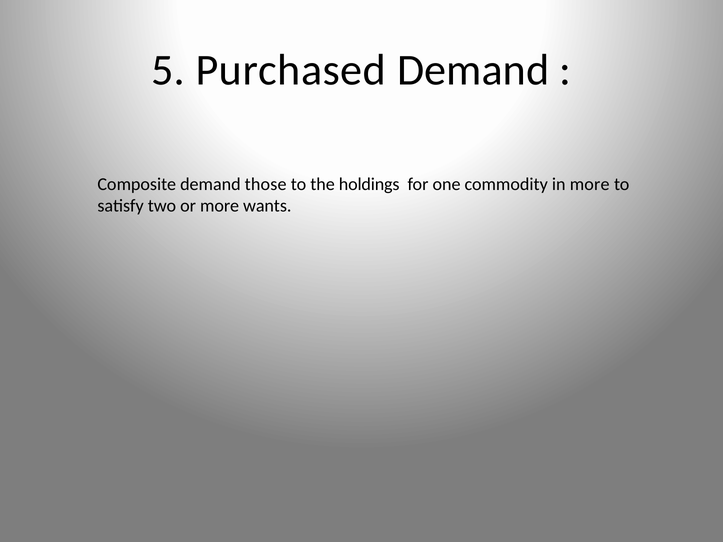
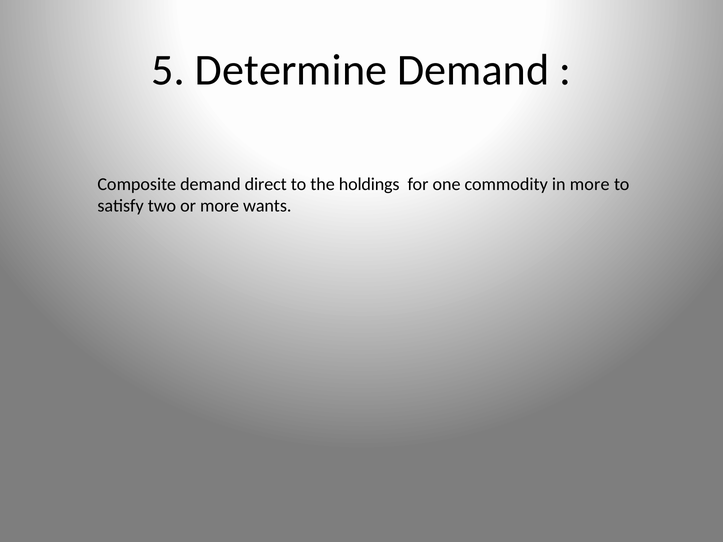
Purchased: Purchased -> Determine (291, 70)
those: those -> direct (266, 184)
